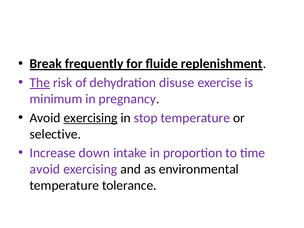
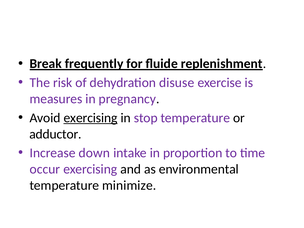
The underline: present -> none (40, 83)
minimum: minimum -> measures (56, 99)
selective: selective -> adductor (55, 134)
avoid: avoid -> occur (45, 169)
tolerance: tolerance -> minimize (129, 185)
